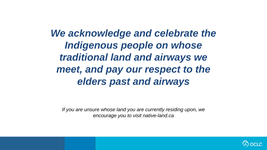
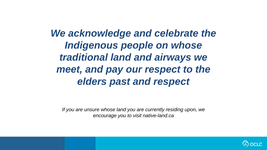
past and airways: airways -> respect (171, 82)
